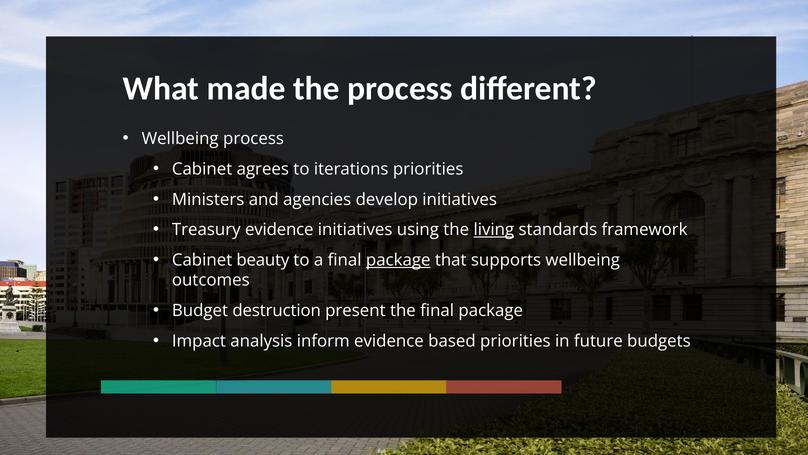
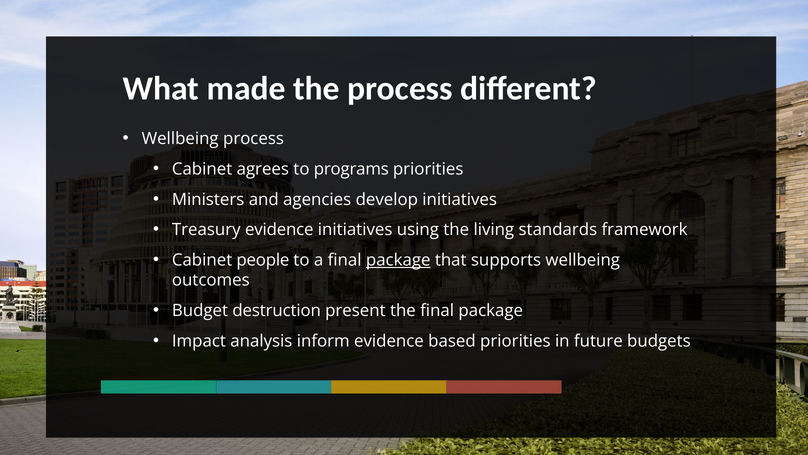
iterations: iterations -> programs (351, 169)
living underline: present -> none (494, 230)
beauty: beauty -> people (263, 260)
